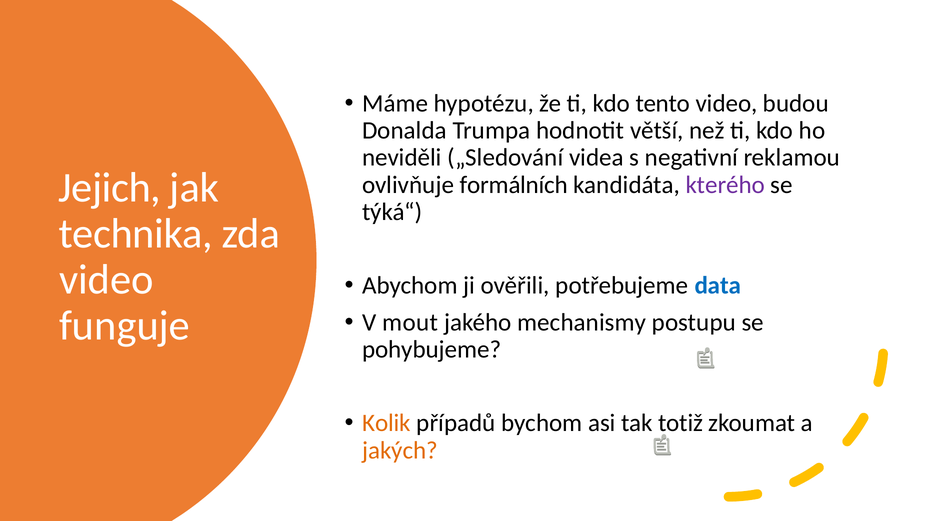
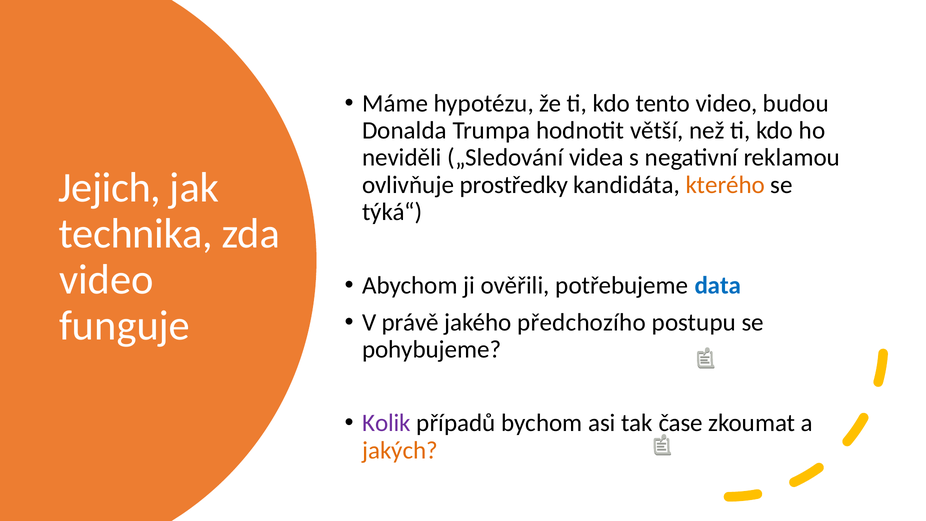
formálních: formálních -> prostředky (514, 185)
kterého colour: purple -> orange (725, 185)
mout: mout -> právě (410, 322)
mechanismy: mechanismy -> předchozího (582, 322)
Kolik colour: orange -> purple (386, 423)
totiž: totiž -> čase (681, 423)
